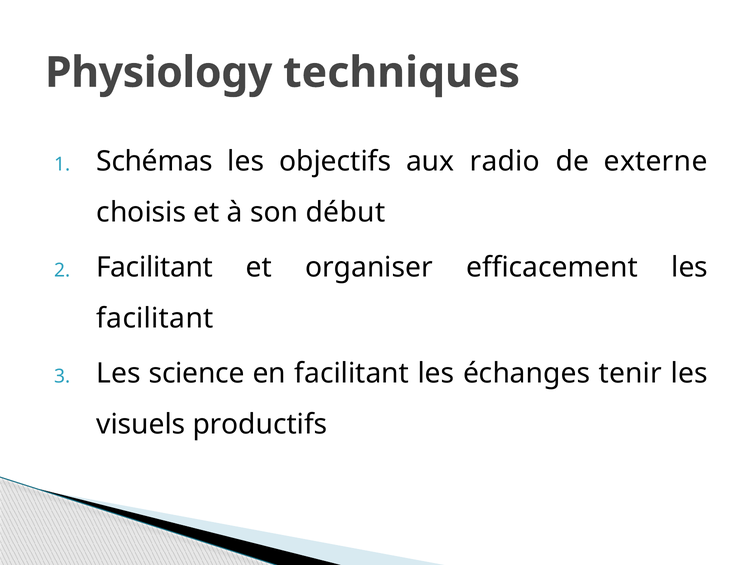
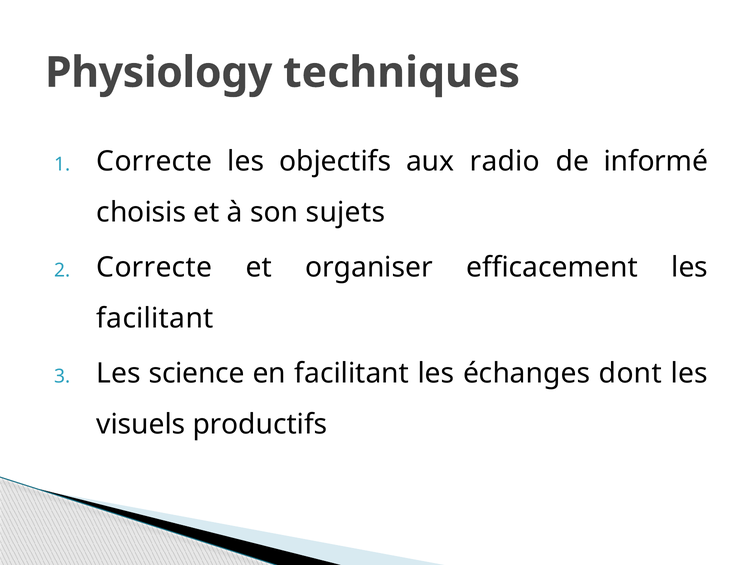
Schémas: Schémas -> Correcte (154, 162)
externe: externe -> informé (656, 162)
début: début -> sujets (345, 212)
Facilitant: Facilitant -> Correcte (154, 268)
tenir: tenir -> dont (630, 373)
